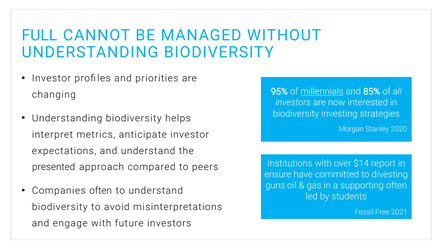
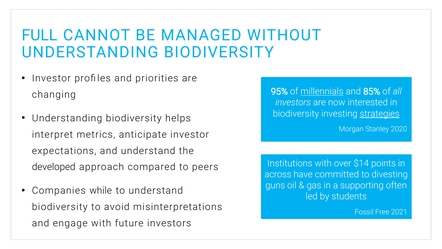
strategies underline: none -> present (380, 114)
report: report -> points (384, 163)
presented: presented -> developed (54, 167)
ensure: ensure -> across (278, 174)
Companies often: often -> while (101, 190)
